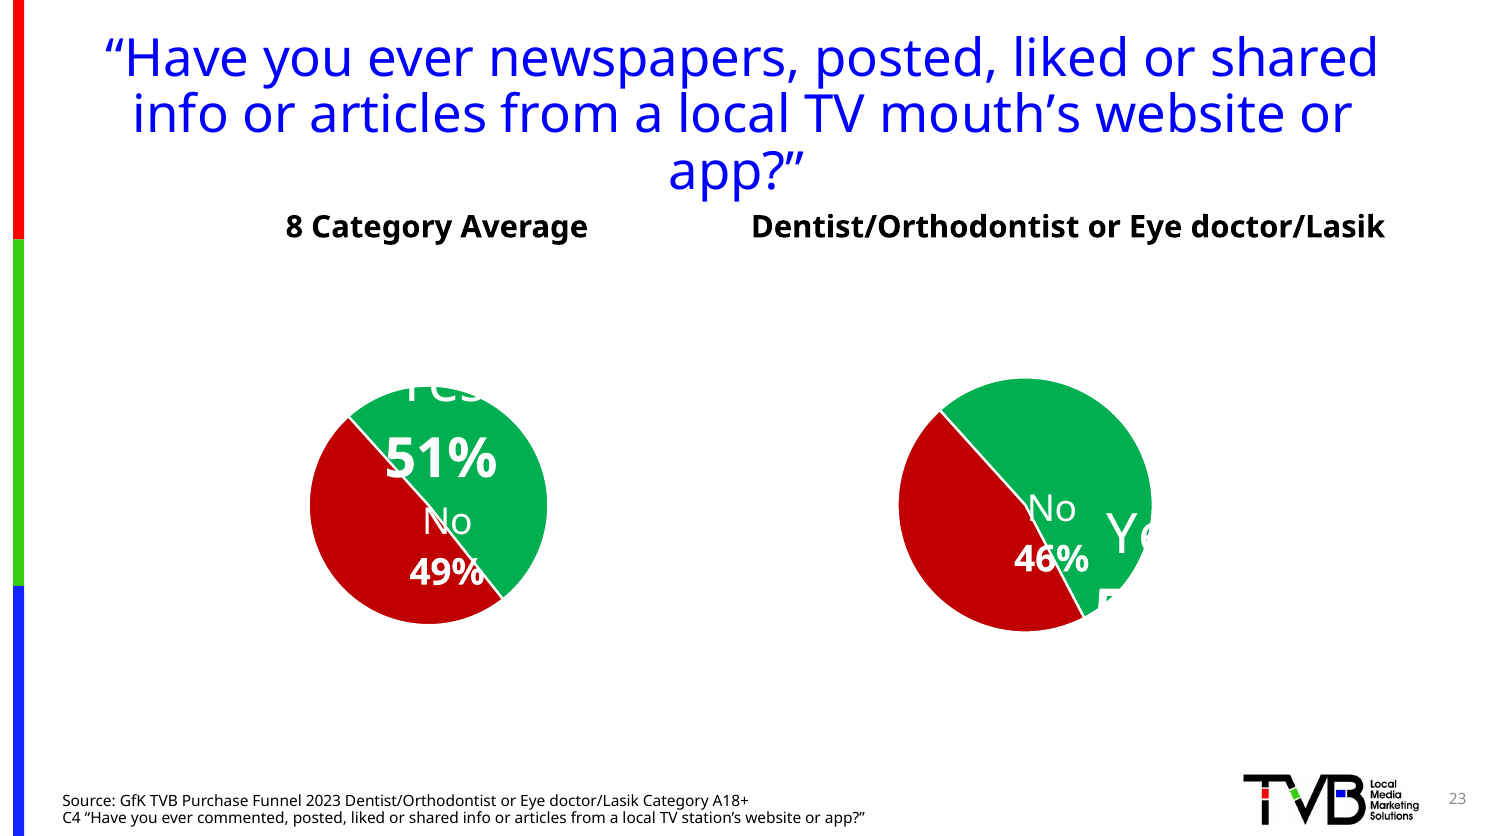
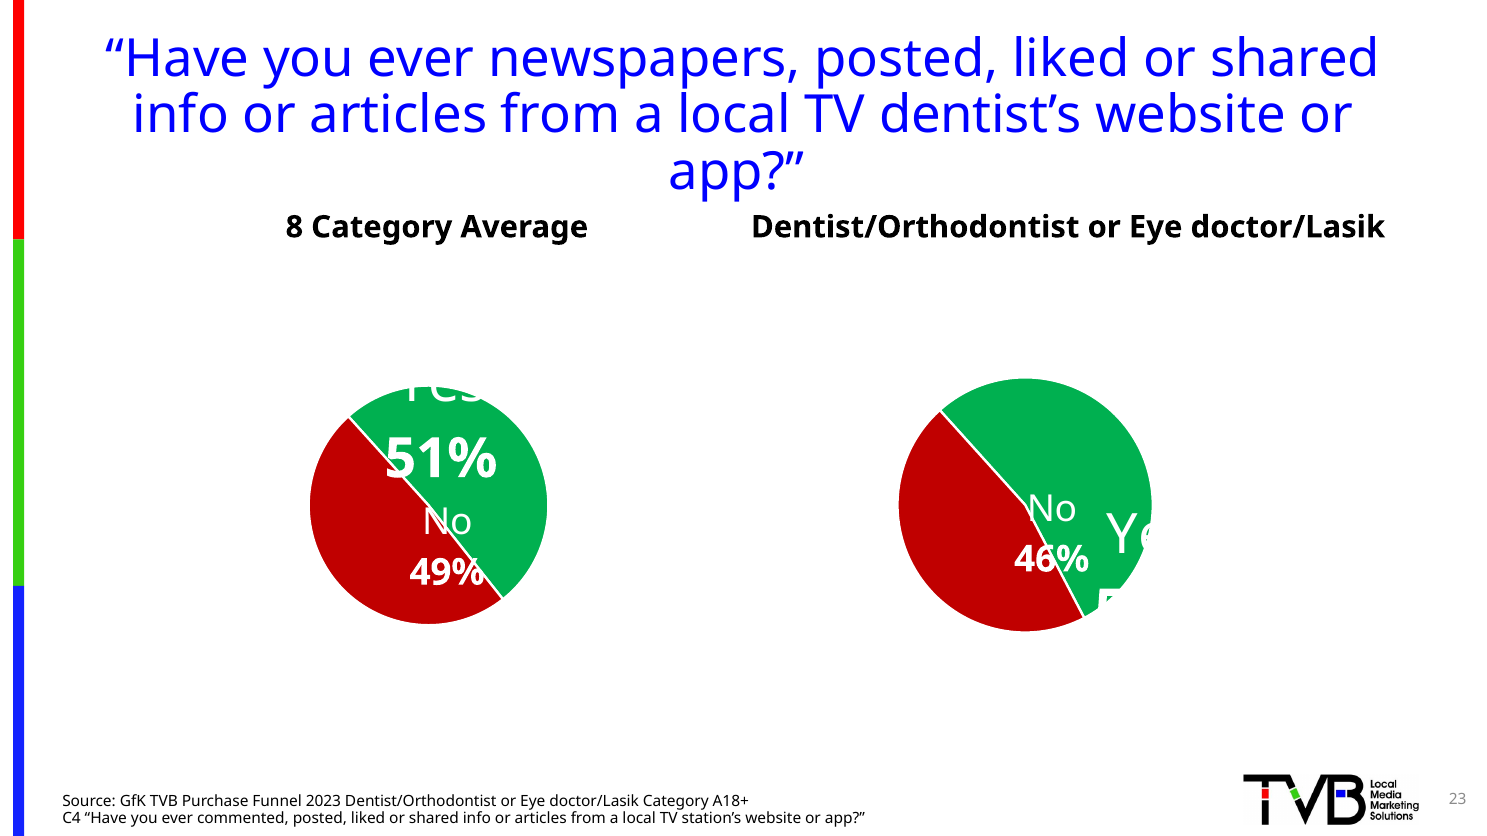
mouth’s: mouth’s -> dentist’s (981, 116)
